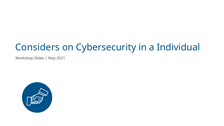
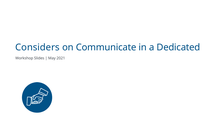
Cybersecurity: Cybersecurity -> Communicate (106, 47)
Individual: Individual -> Dedicated (178, 47)
